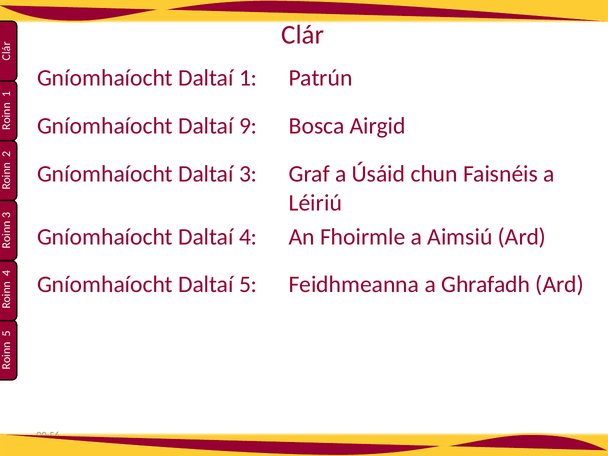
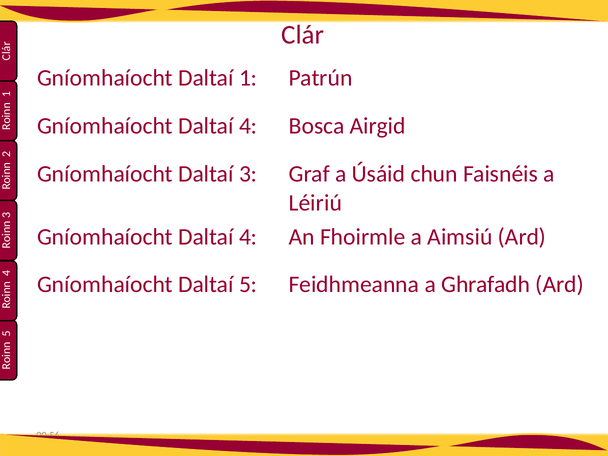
9: 9 -> 4 (248, 126)
